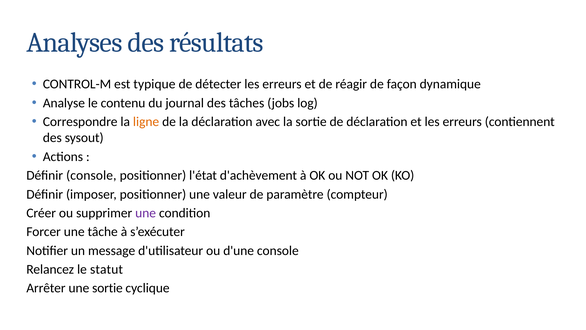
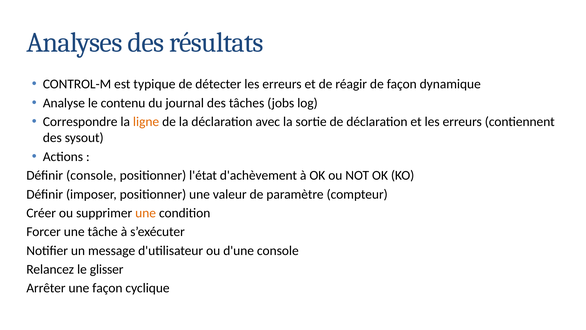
une colour: purple -> orange (146, 213)
statut: statut -> glisser (107, 269)
une sortie: sortie -> façon (107, 288)
